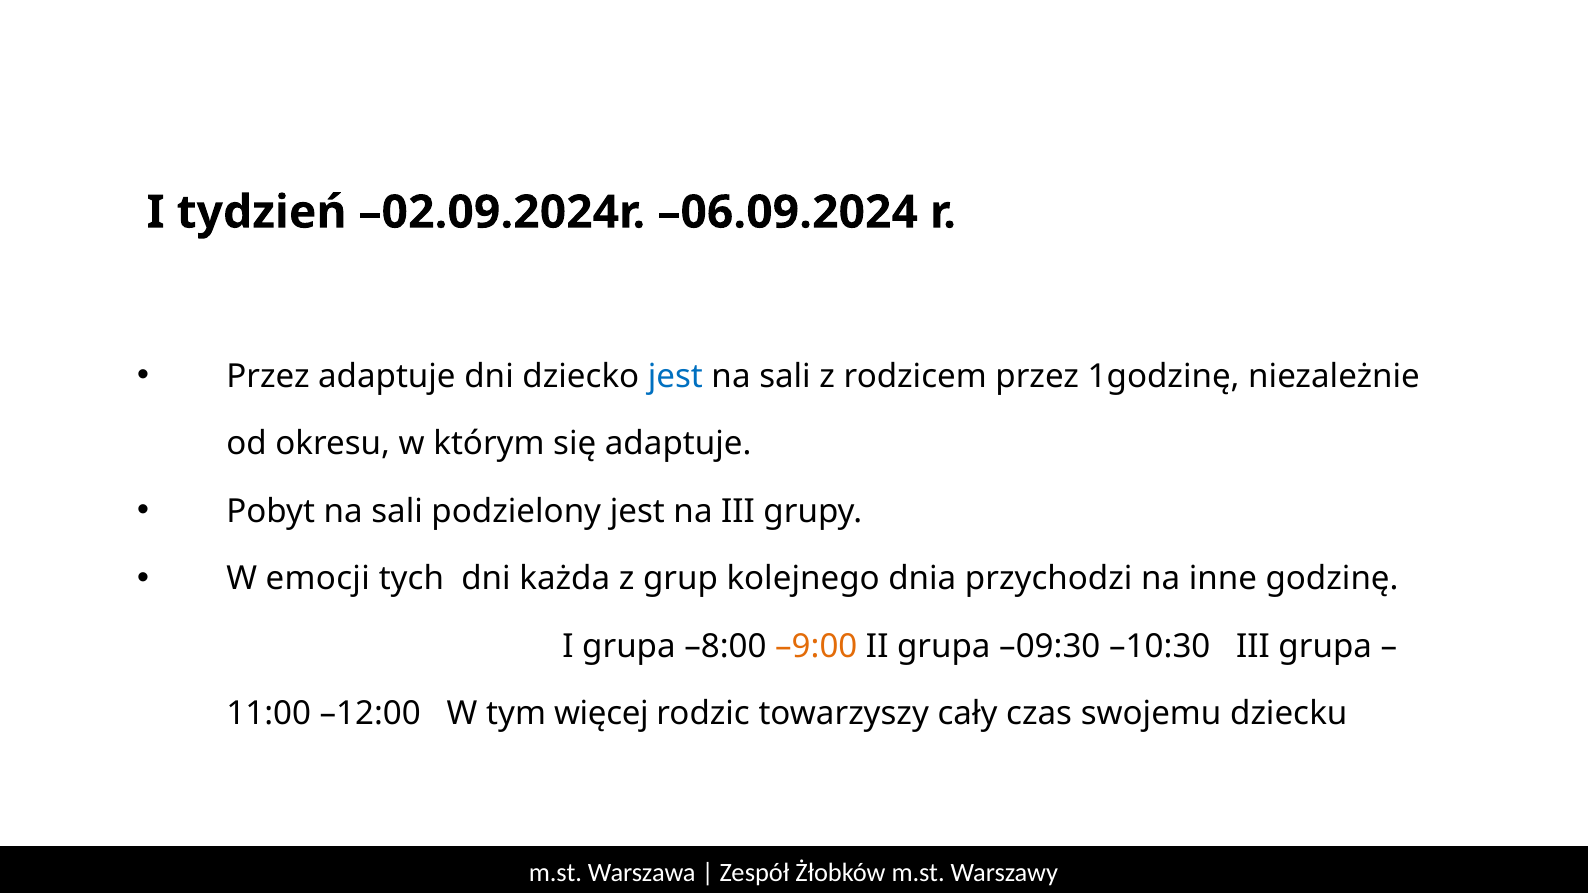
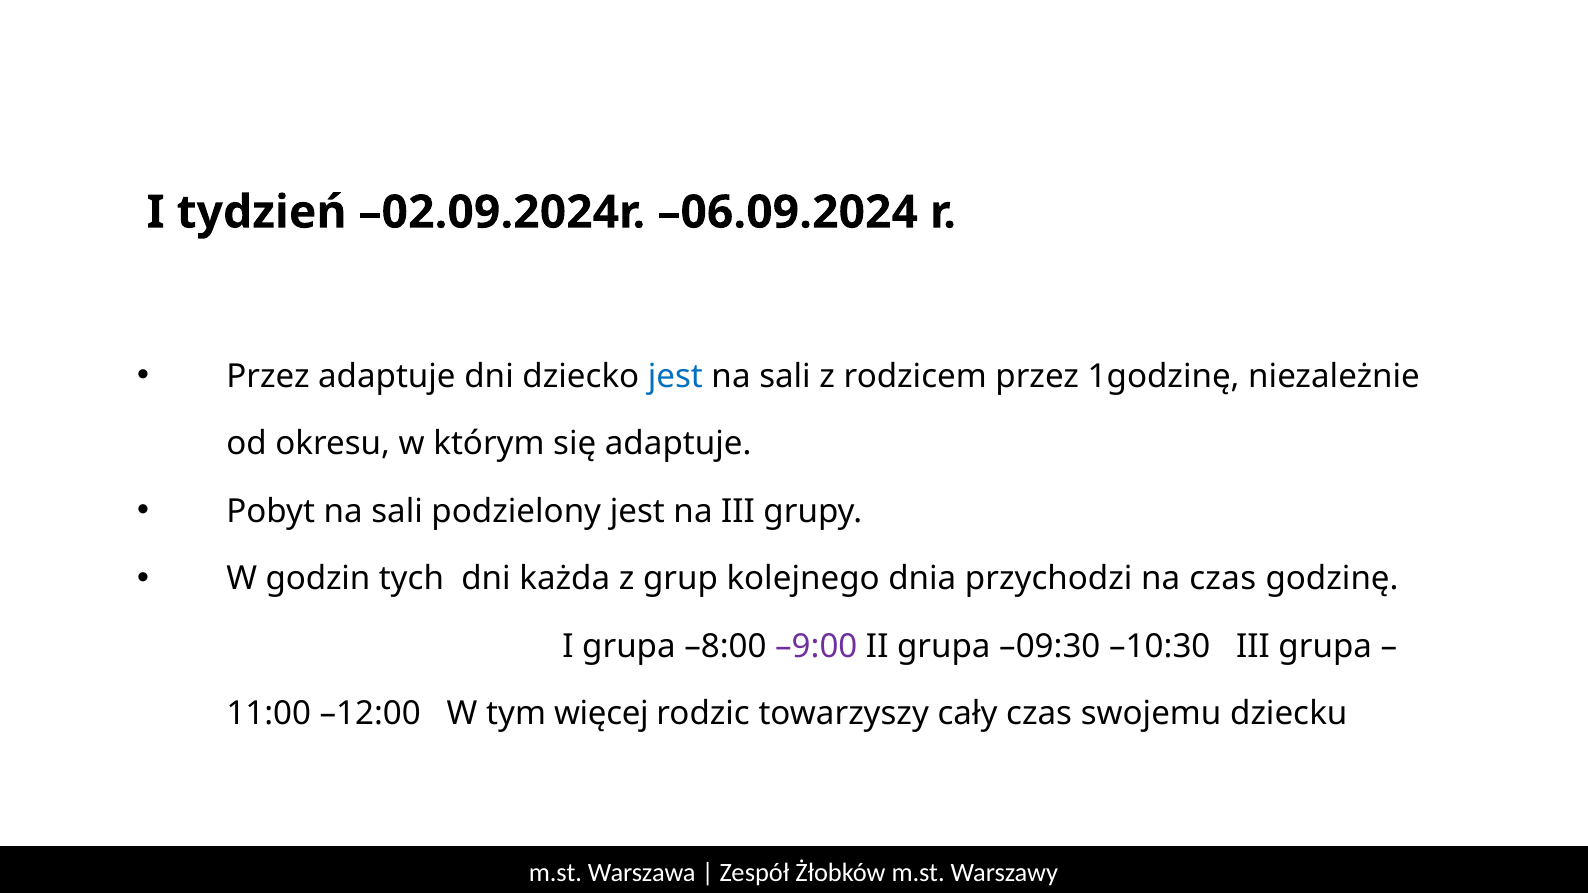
emocji: emocji -> godzin (318, 579)
na inne: inne -> czas (1223, 579)
–9:00 colour: orange -> purple (816, 646)
